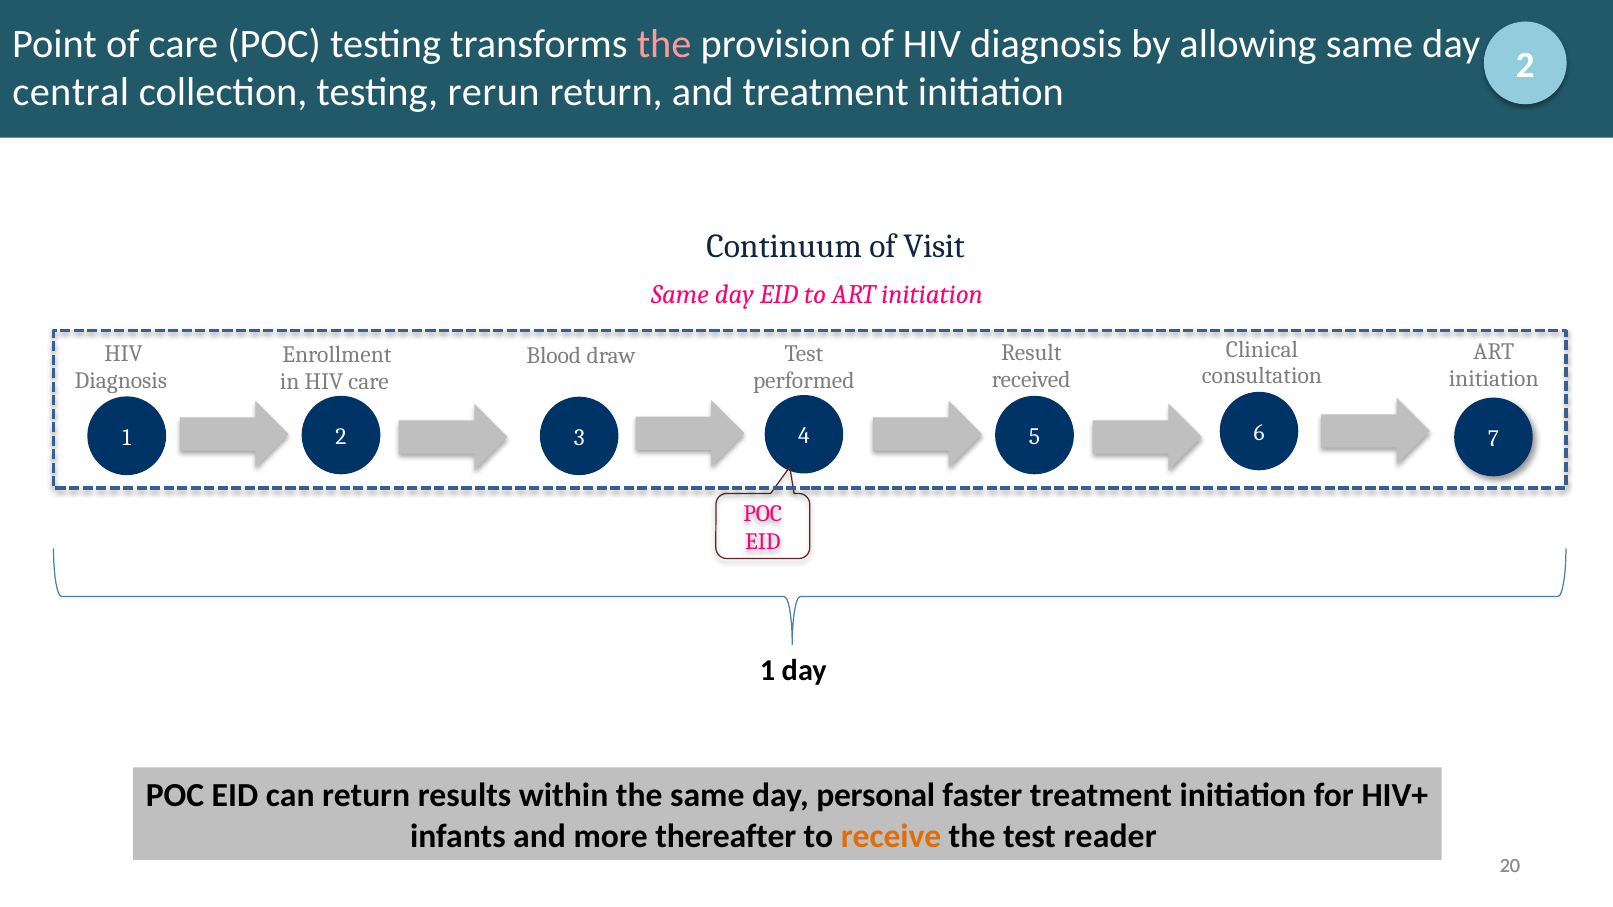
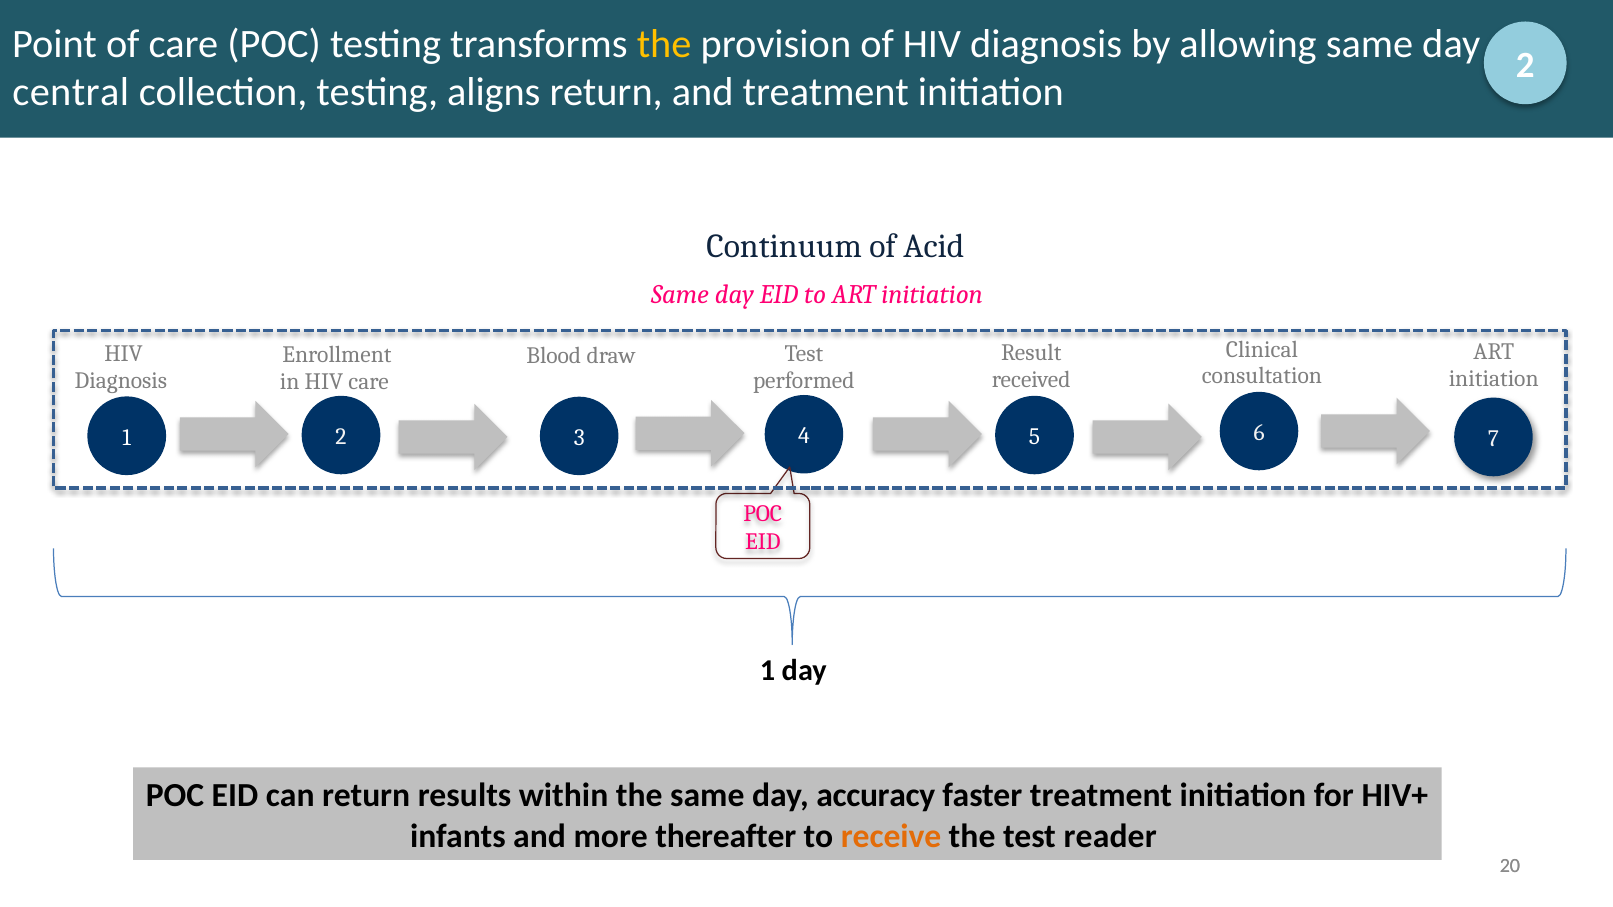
the colour: pink -> yellow (664, 44)
rerun: rerun -> aligns (494, 93)
Visit: Visit -> Acid (934, 247)
personal: personal -> accuracy (876, 796)
